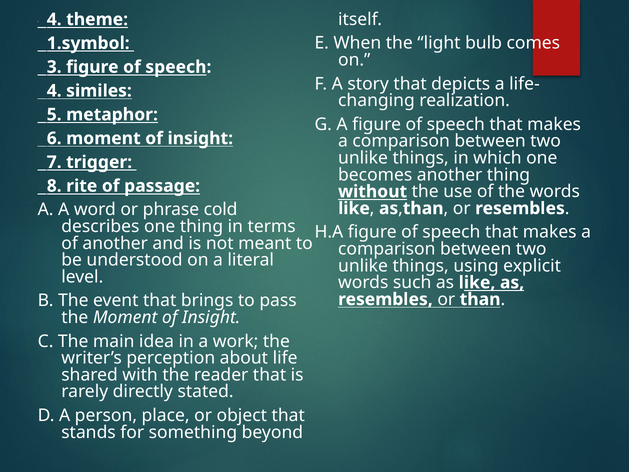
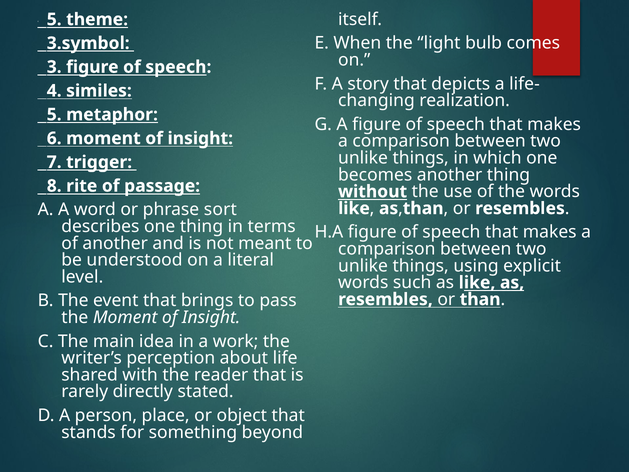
6 4: 4 -> 5 (54, 19)
1.symbol: 1.symbol -> 3.symbol (88, 43)
cold: cold -> sort (220, 210)
